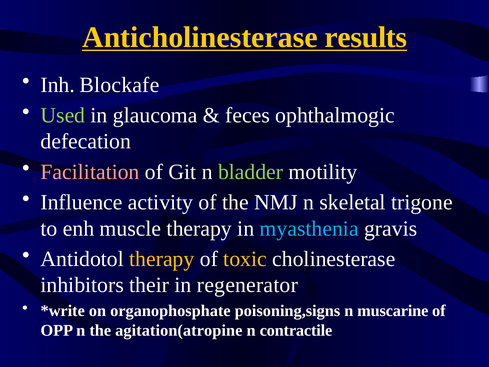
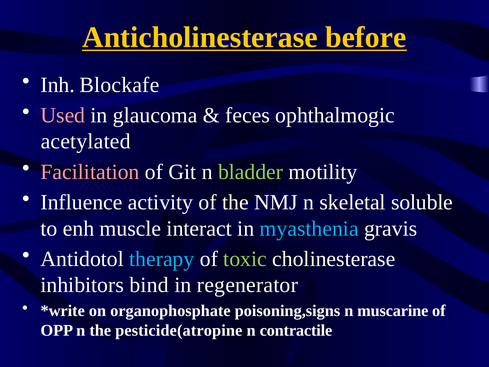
results: results -> before (366, 37)
Used colour: light green -> pink (63, 115)
defecation: defecation -> acetylated (86, 141)
trigone: trigone -> soluble (422, 202)
muscle therapy: therapy -> interact (199, 228)
therapy colour: yellow -> light blue (162, 259)
toxic colour: yellow -> light green (245, 259)
their: their -> bind (149, 285)
agitation(atropine: agitation(atropine -> pesticide(atropine (179, 330)
